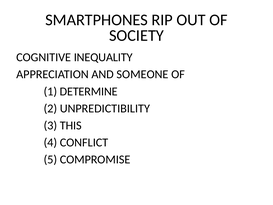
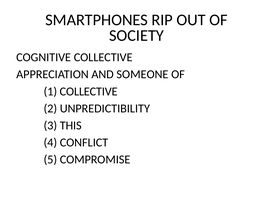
COGNITIVE INEQUALITY: INEQUALITY -> COLLECTIVE (103, 57)
1 DETERMINE: DETERMINE -> COLLECTIVE (89, 91)
